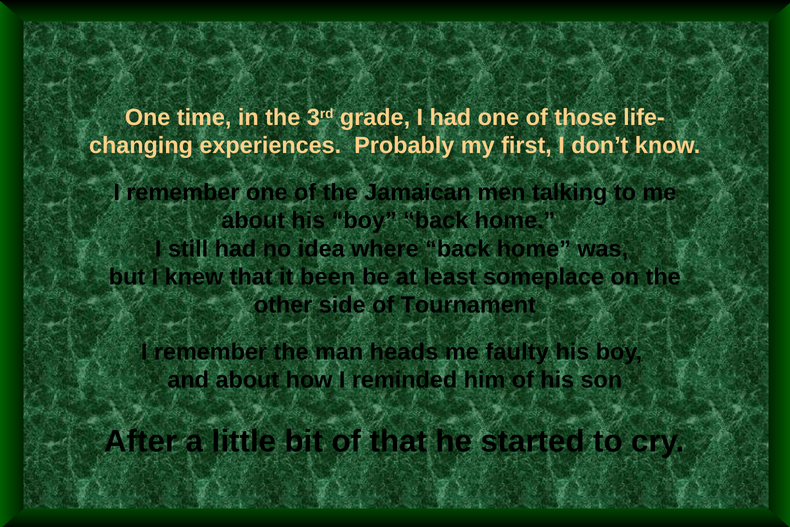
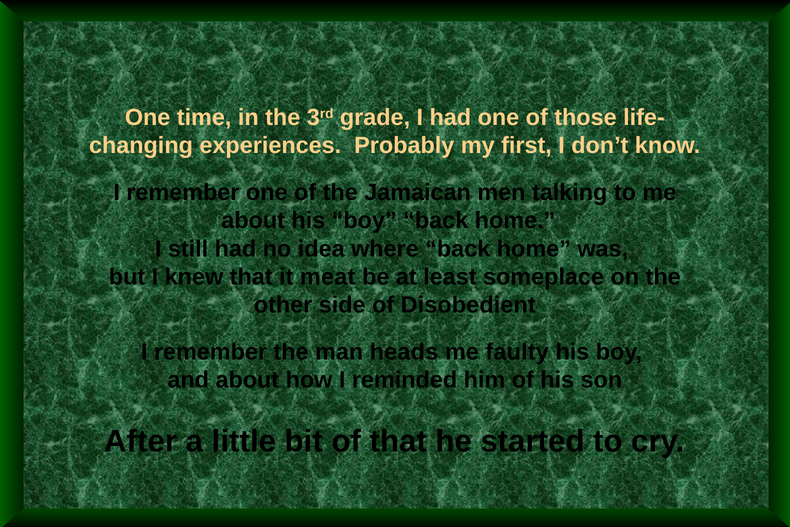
been: been -> meat (328, 277)
Tournament: Tournament -> Disobedient (468, 305)
